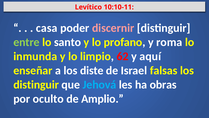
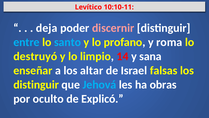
casa: casa -> deja (47, 28)
entre colour: light green -> light blue (26, 42)
santo colour: white -> light blue (68, 42)
inmunda: inmunda -> destruyó (35, 56)
62: 62 -> 14 (123, 56)
aquí: aquí -> sana (150, 56)
diste: diste -> altar (92, 70)
Amplio: Amplio -> Explicó (102, 99)
